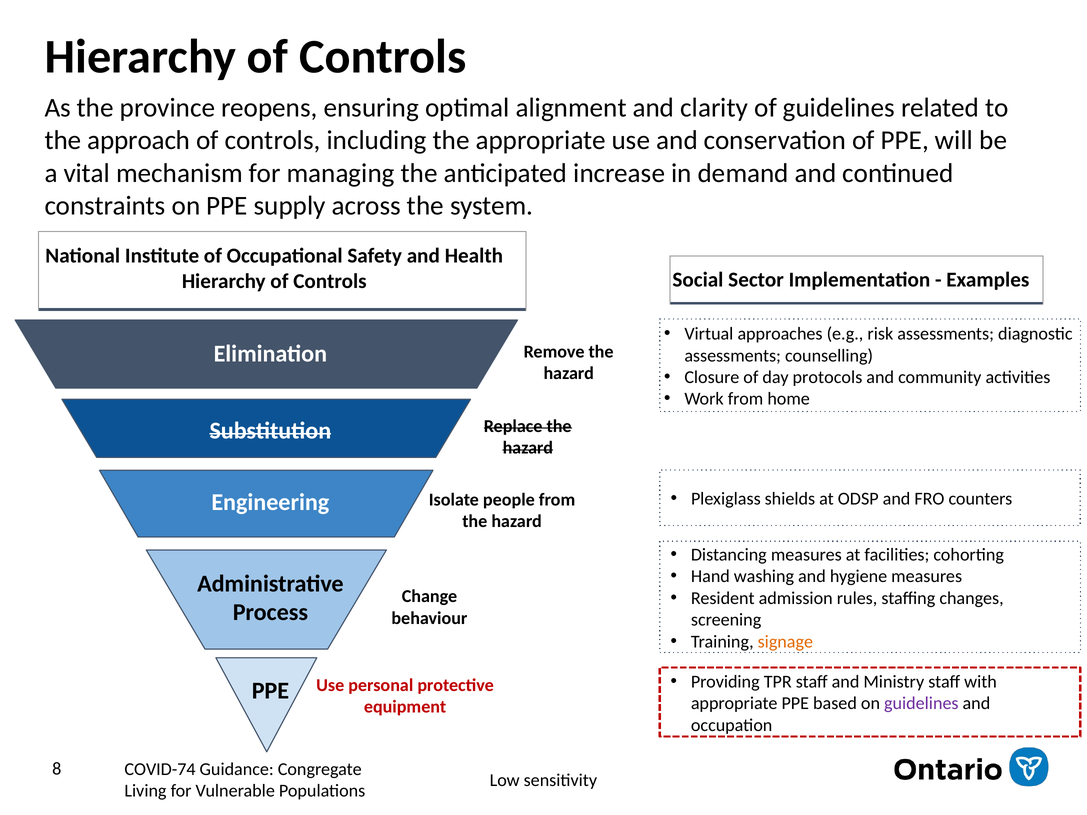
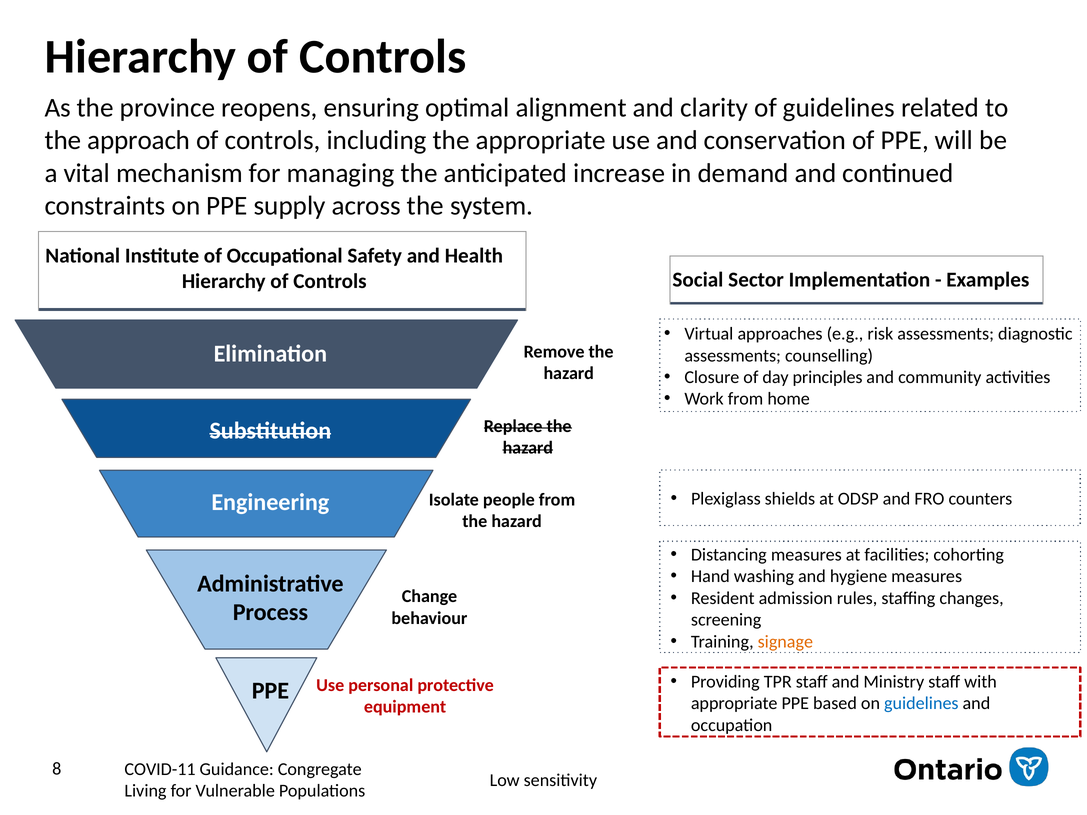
protocols: protocols -> principles (828, 377)
guidelines colour: purple -> blue (921, 704)
COVID-74: COVID-74 -> COVID-11 (160, 770)
